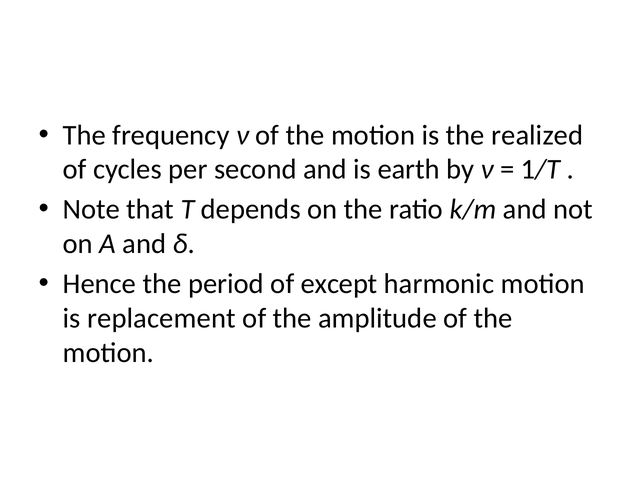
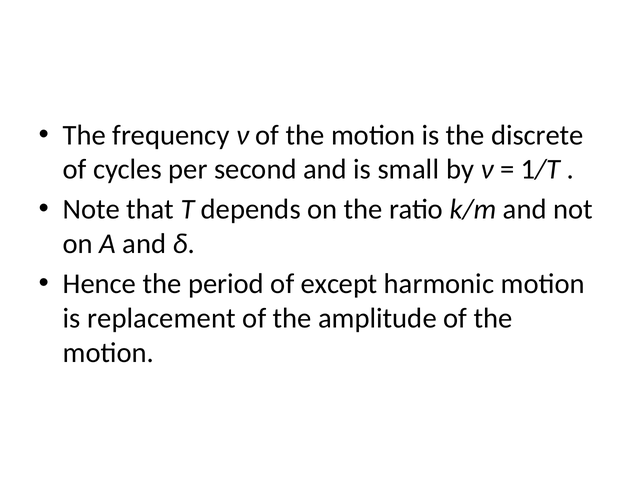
realized: realized -> discrete (537, 135)
earth: earth -> small (408, 169)
